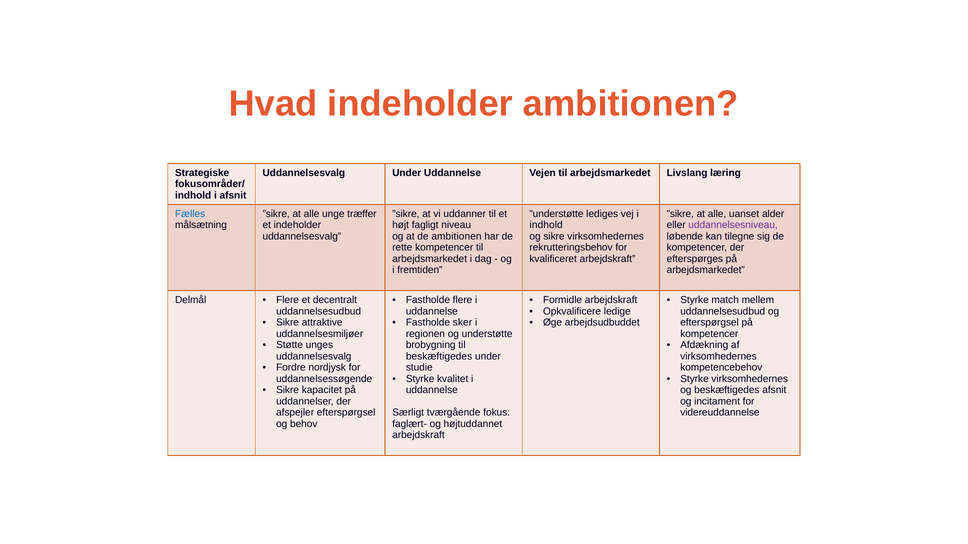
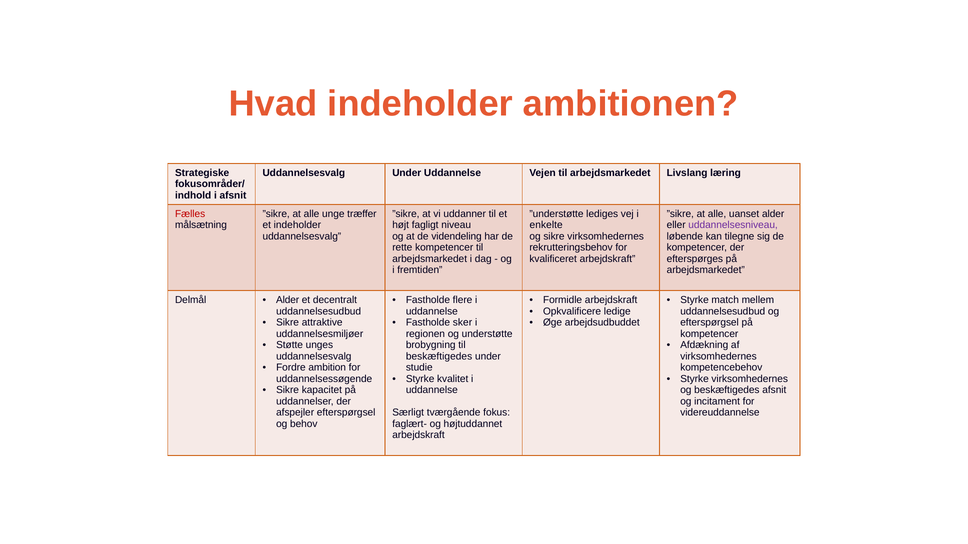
Fælles colour: blue -> red (190, 214)
indhold: indhold -> enkelte (546, 225)
de ambitionen: ambitionen -> videndeling (457, 237)
Flere: Flere -> Alder (288, 300)
nordjysk: nordjysk -> ambition (327, 368)
